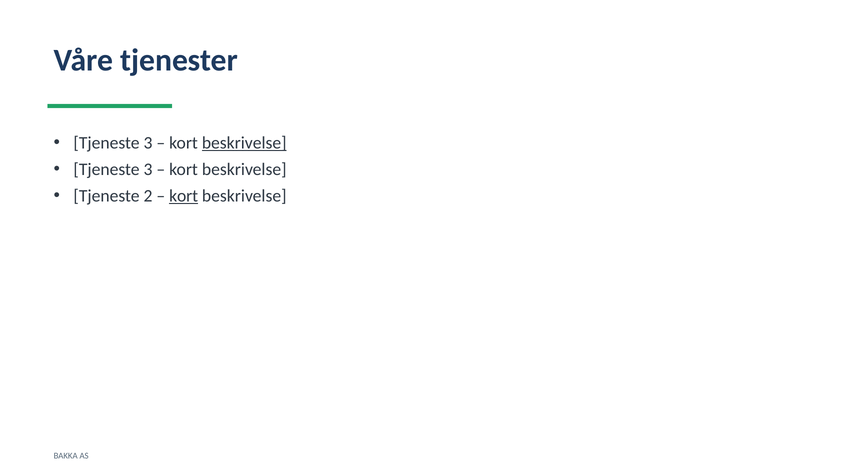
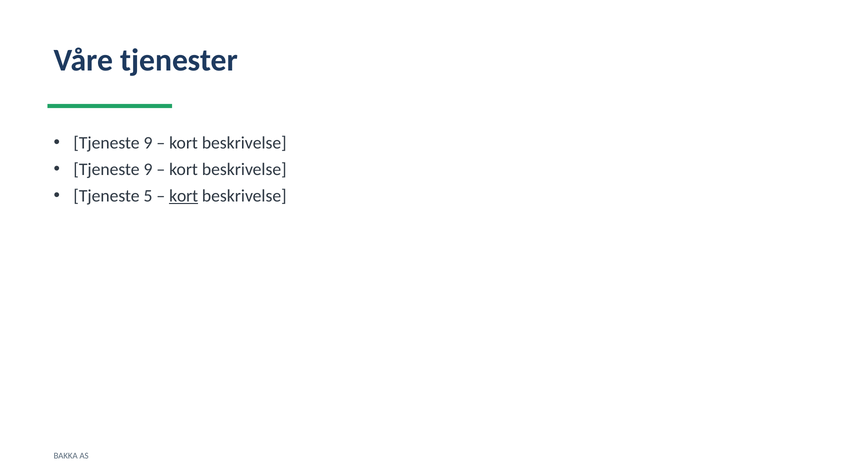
3: 3 -> 9 (148, 143)
beskrivelse underline: present -> none (244, 143)
3: 3 -> 9 (148, 169)
2: 2 -> 5 (148, 196)
